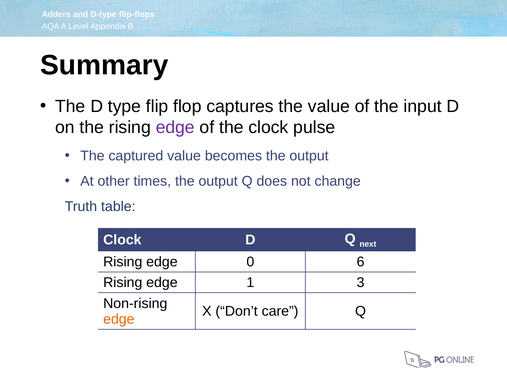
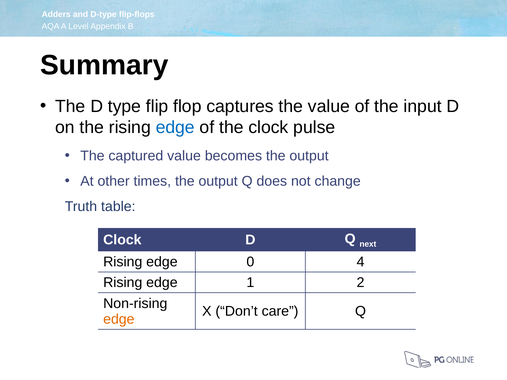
edge colour: purple -> blue (175, 127)
6: 6 -> 4 (361, 262)
3: 3 -> 2 (361, 283)
